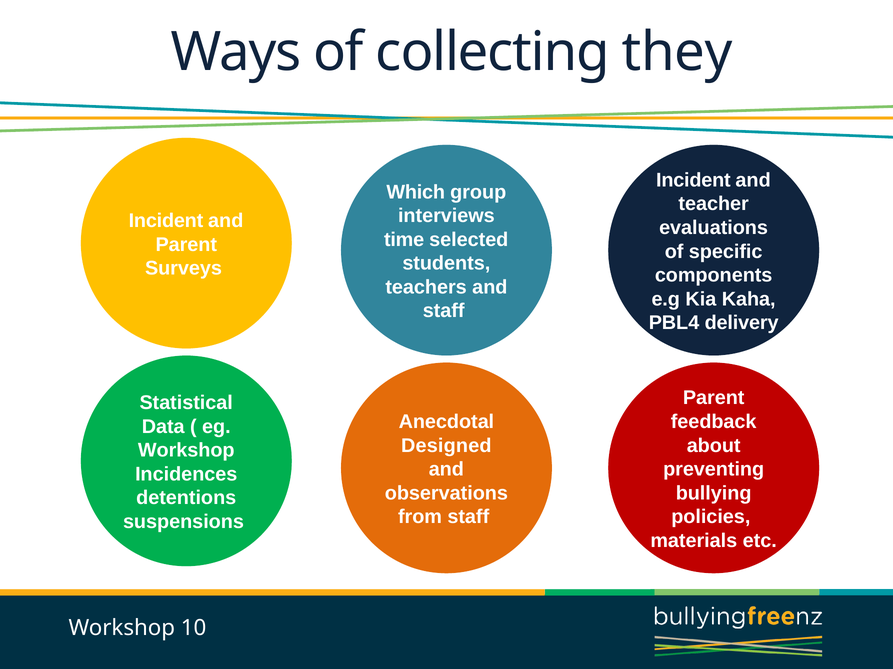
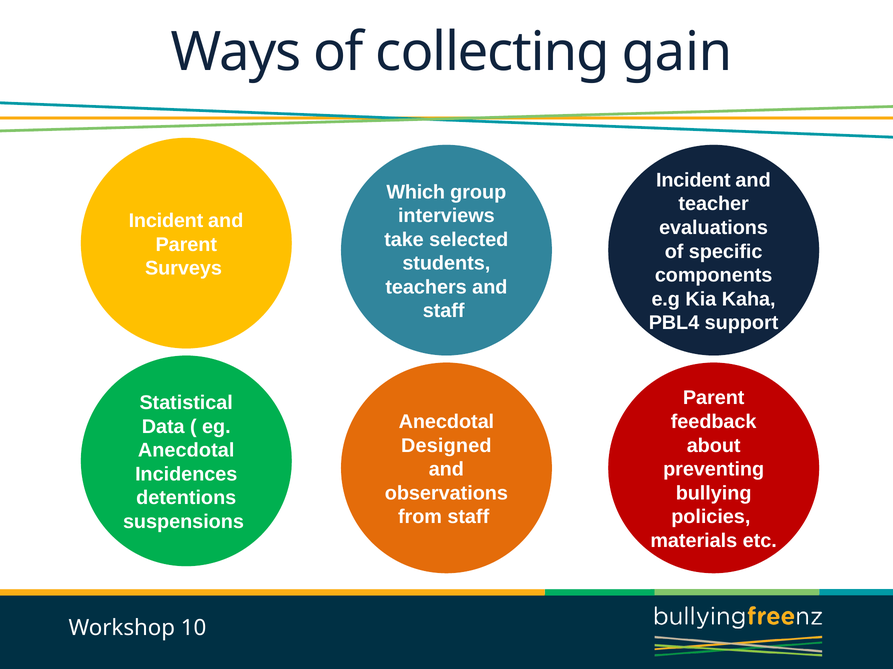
they: they -> gain (677, 52)
time: time -> take (404, 240)
delivery: delivery -> support (742, 323)
Workshop: Workshop -> Anecdotal (186, 451)
